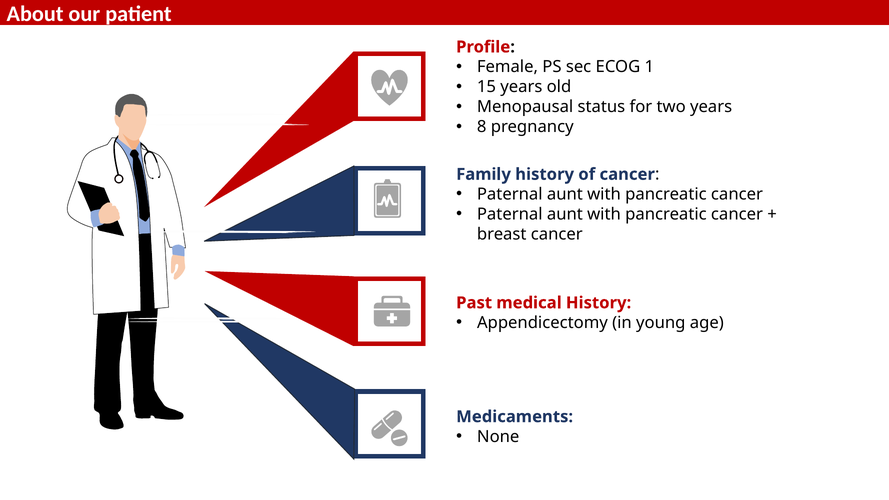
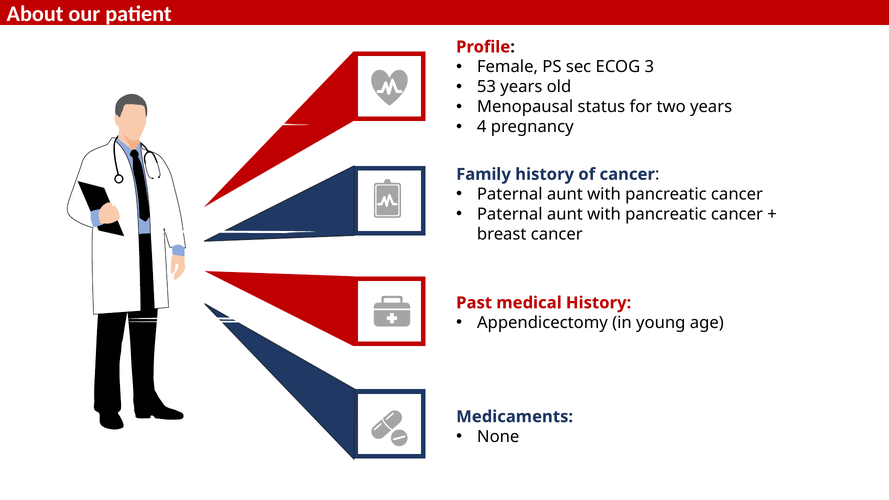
1: 1 -> 3 (649, 67)
15: 15 -> 53 (486, 87)
8: 8 -> 4 (482, 127)
